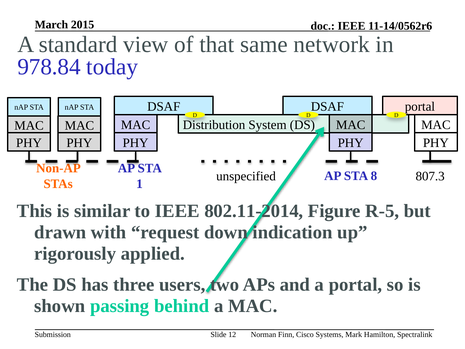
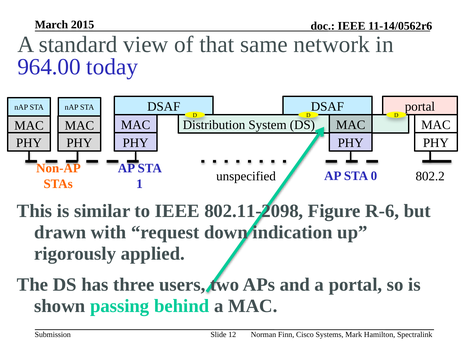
978.84: 978.84 -> 964.00 (49, 67)
8: 8 -> 0 (374, 176)
807.3: 807.3 -> 802.2 (430, 176)
802.11-2014: 802.11-2014 -> 802.11-2098 (254, 211)
R-5: R-5 -> R-6 (382, 211)
